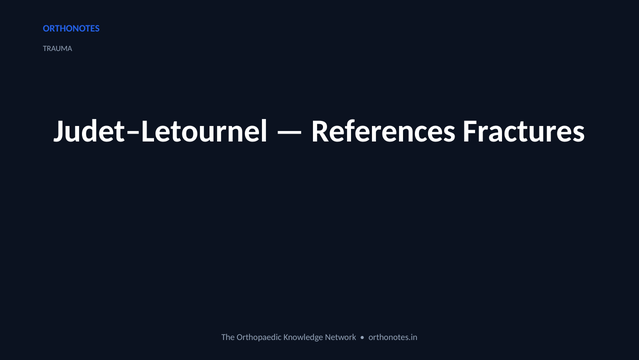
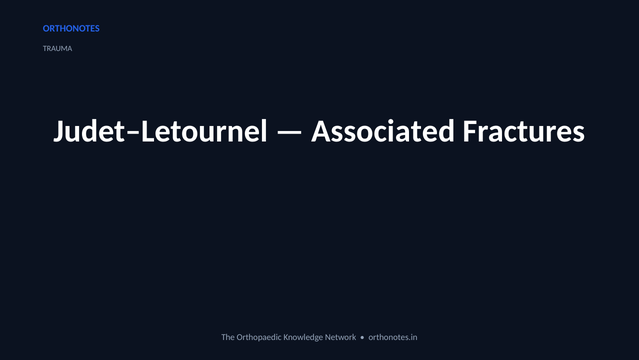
References: References -> Associated (383, 131)
